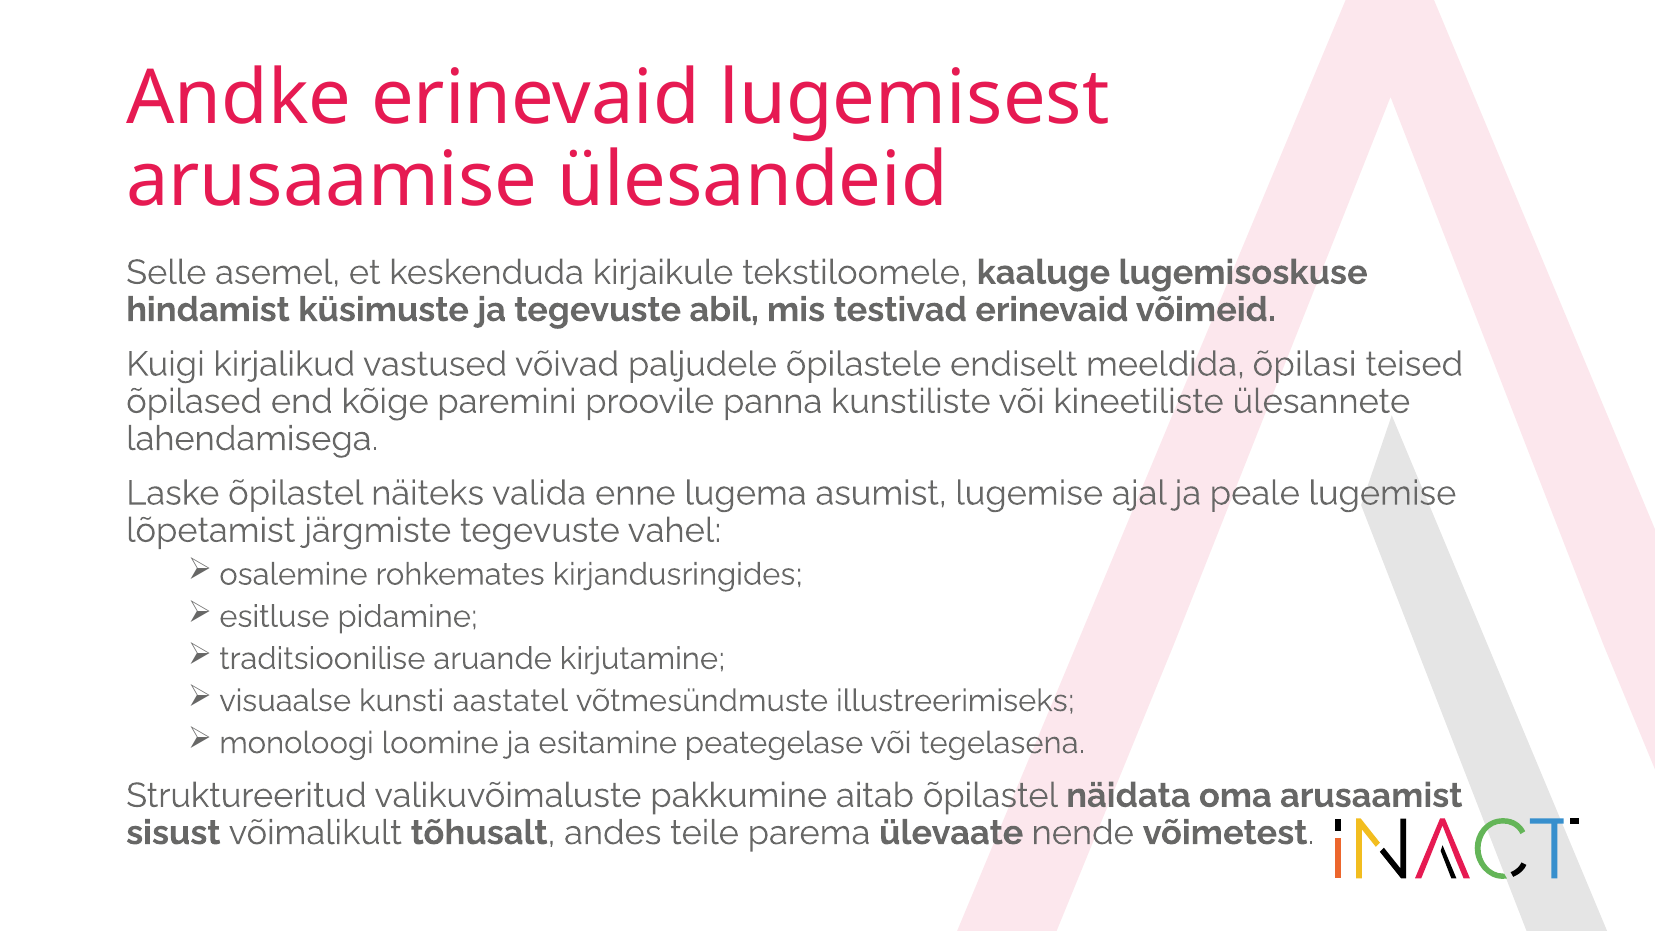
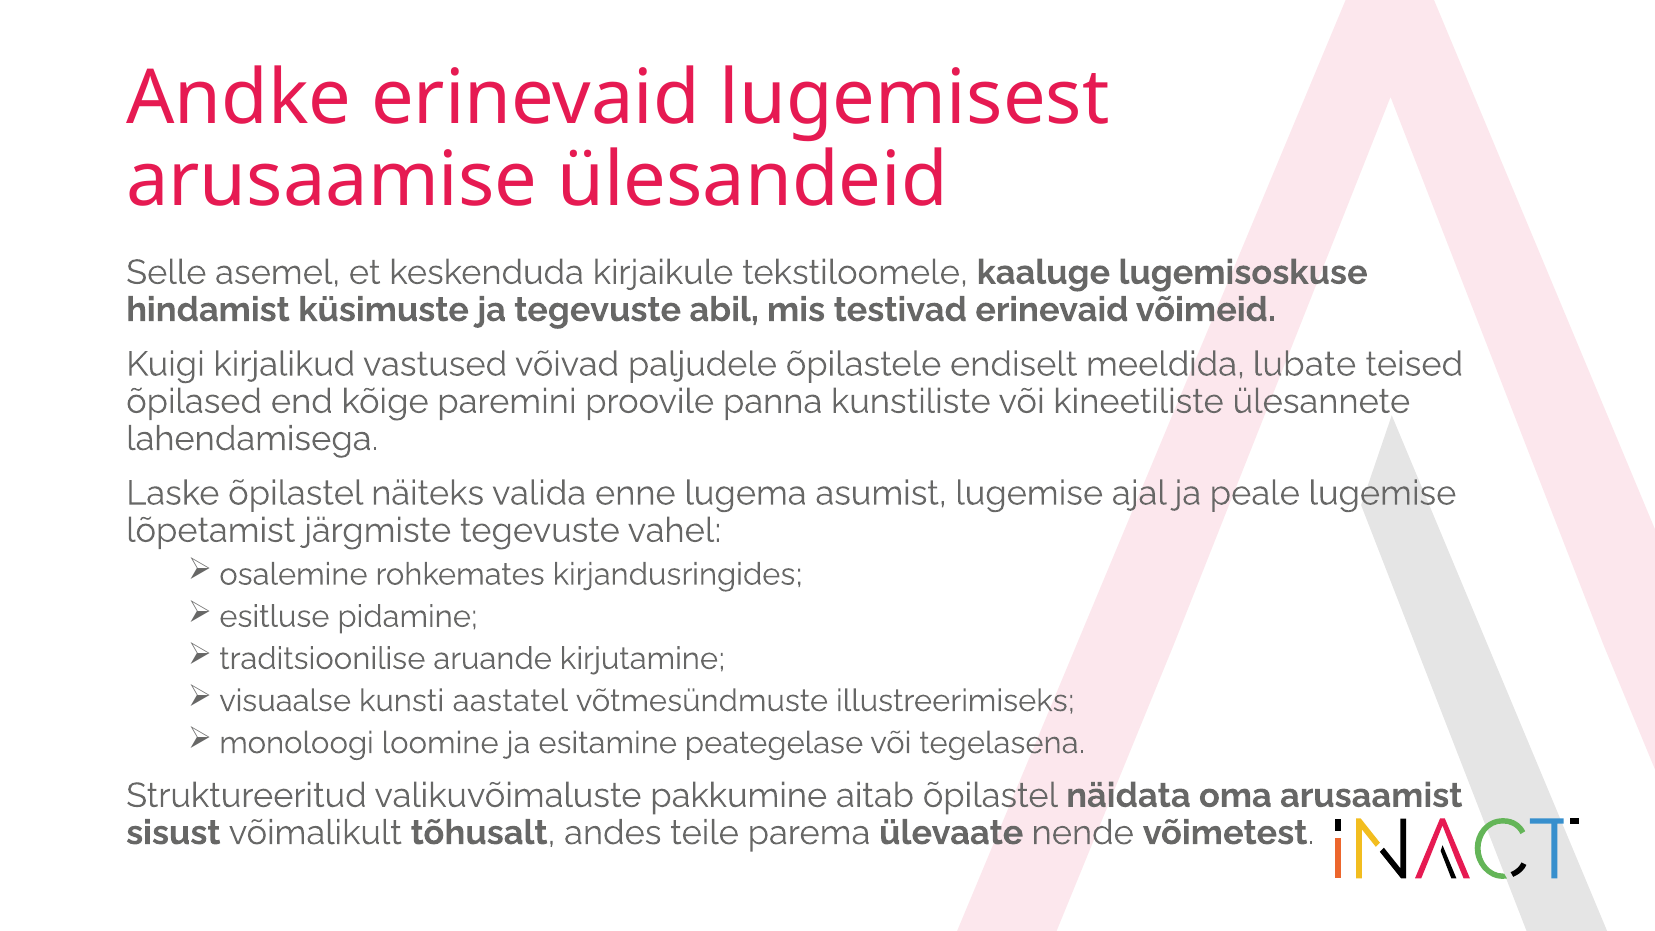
õpilasi: õpilasi -> lubate (1304, 364)
